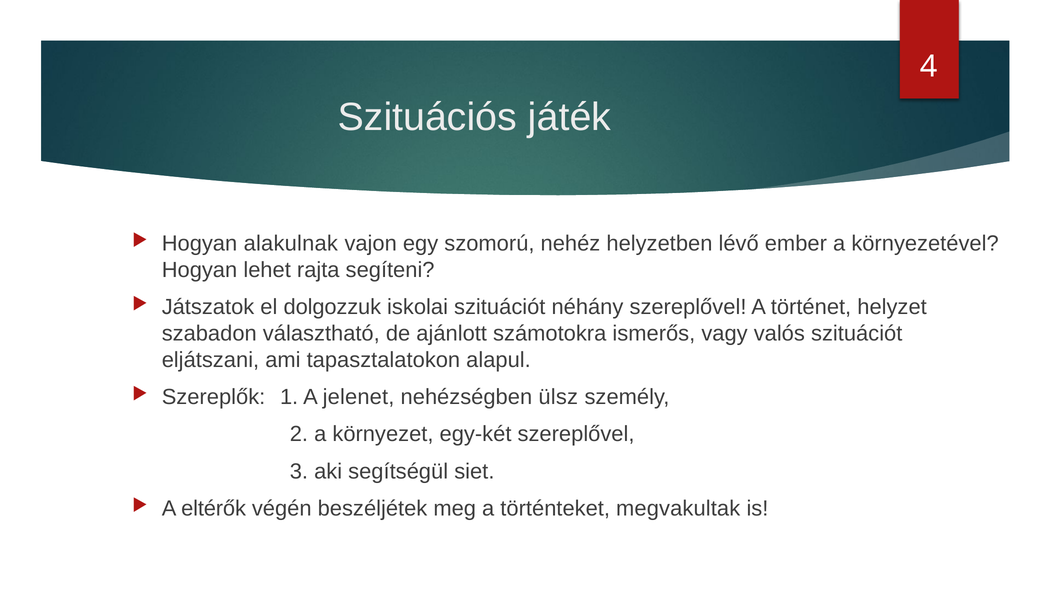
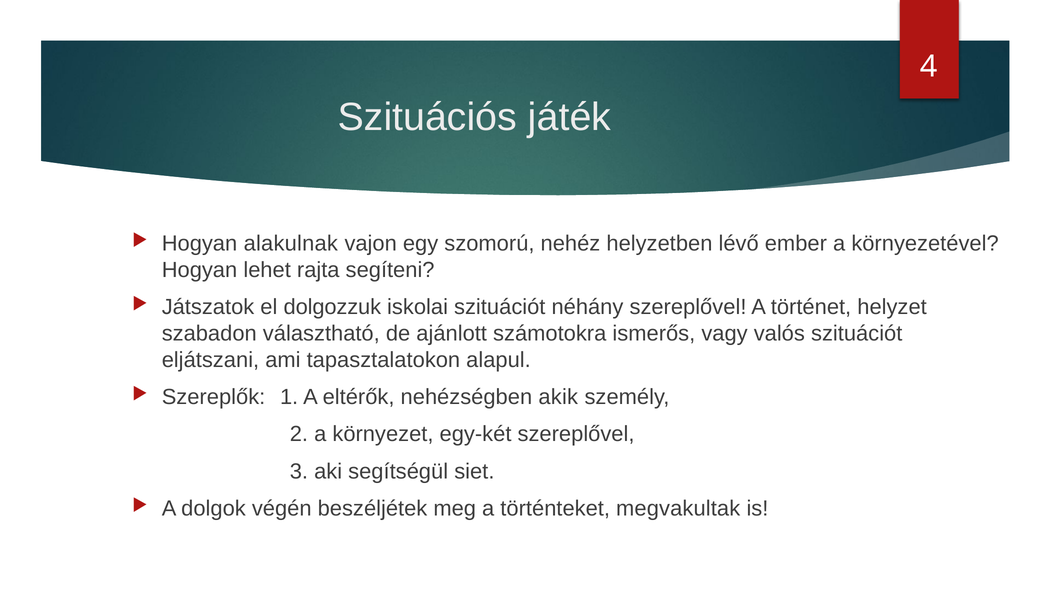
jelenet: jelenet -> eltérők (359, 397)
ülsz: ülsz -> akik (558, 397)
eltérők: eltérők -> dolgok (214, 509)
